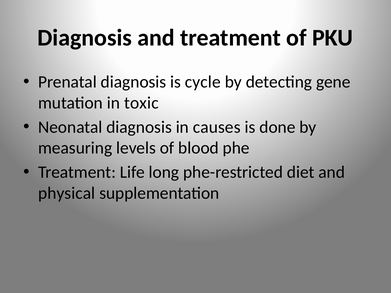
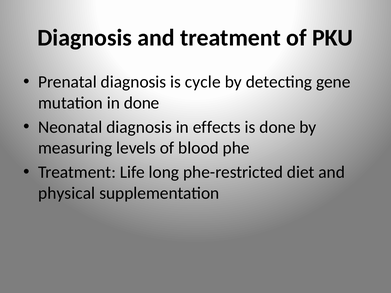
in toxic: toxic -> done (142, 103)
causes: causes -> effects (217, 127)
